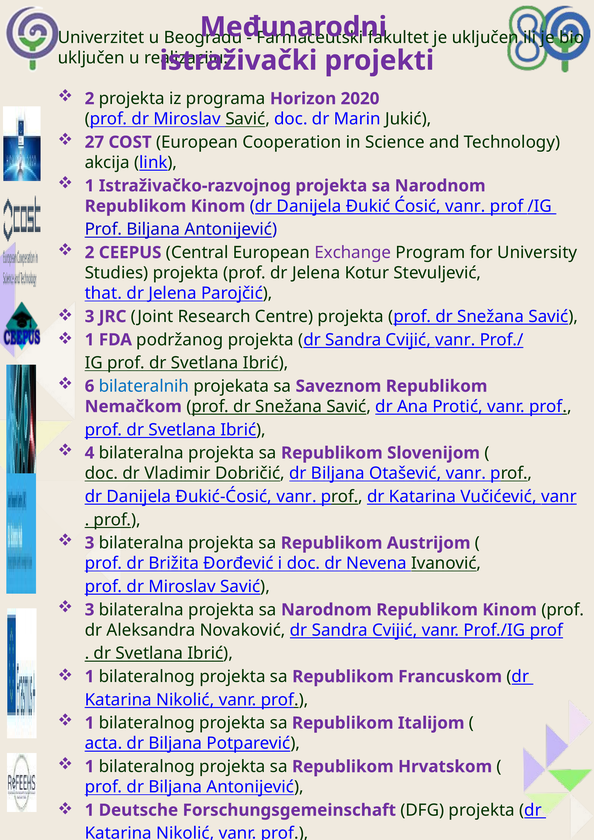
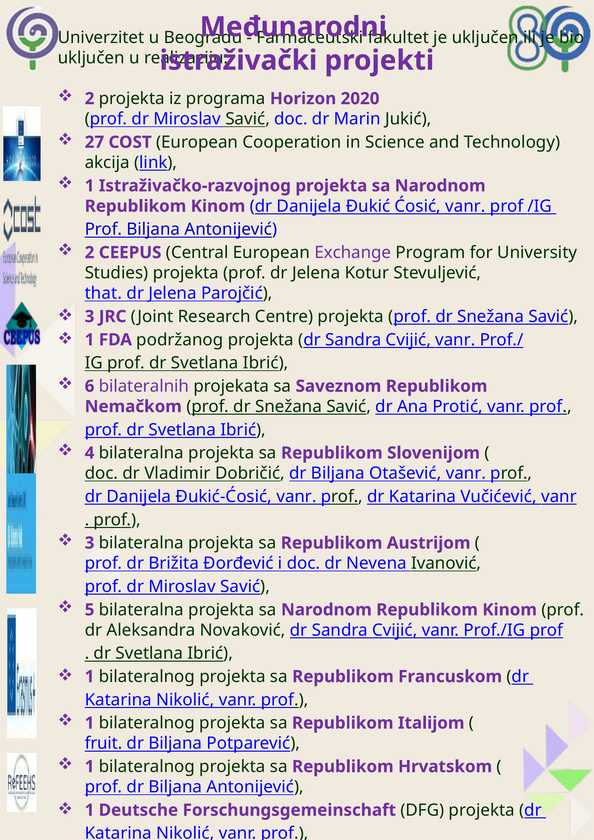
bilateralnih colour: blue -> purple (144, 386)
3: 3 -> 5 (90, 610)
acta: acta -> fruit (104, 743)
